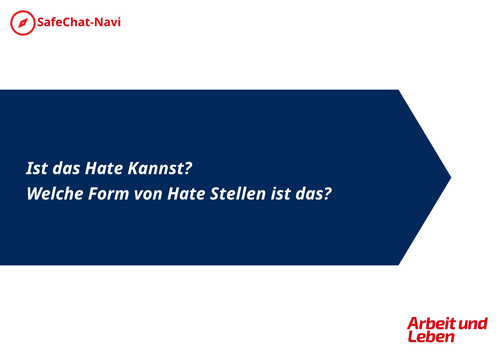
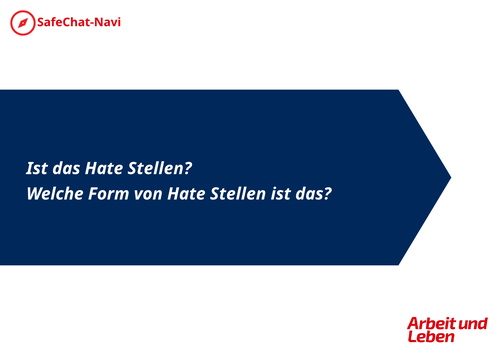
das Hate Kannst: Kannst -> Stellen (160, 168)
